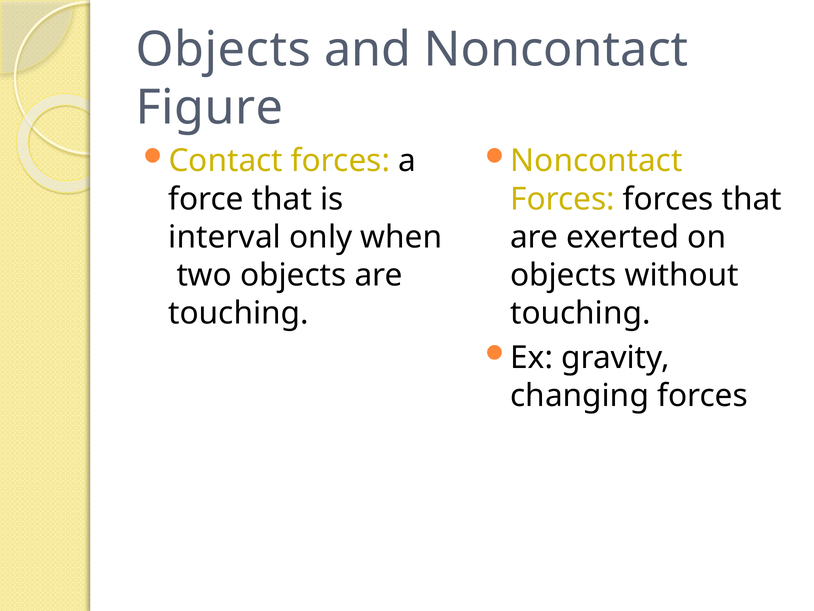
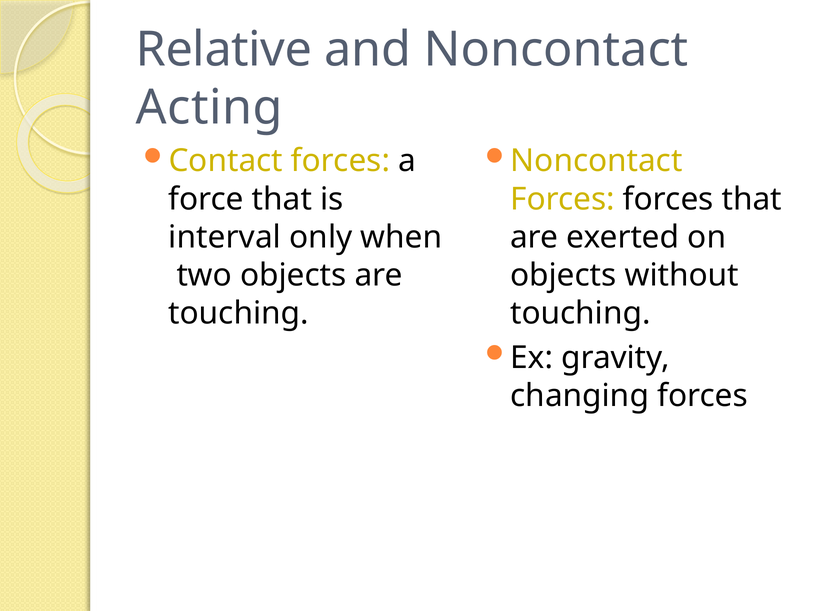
Objects: Objects -> Relative (224, 50)
Figure: Figure -> Acting (209, 108)
